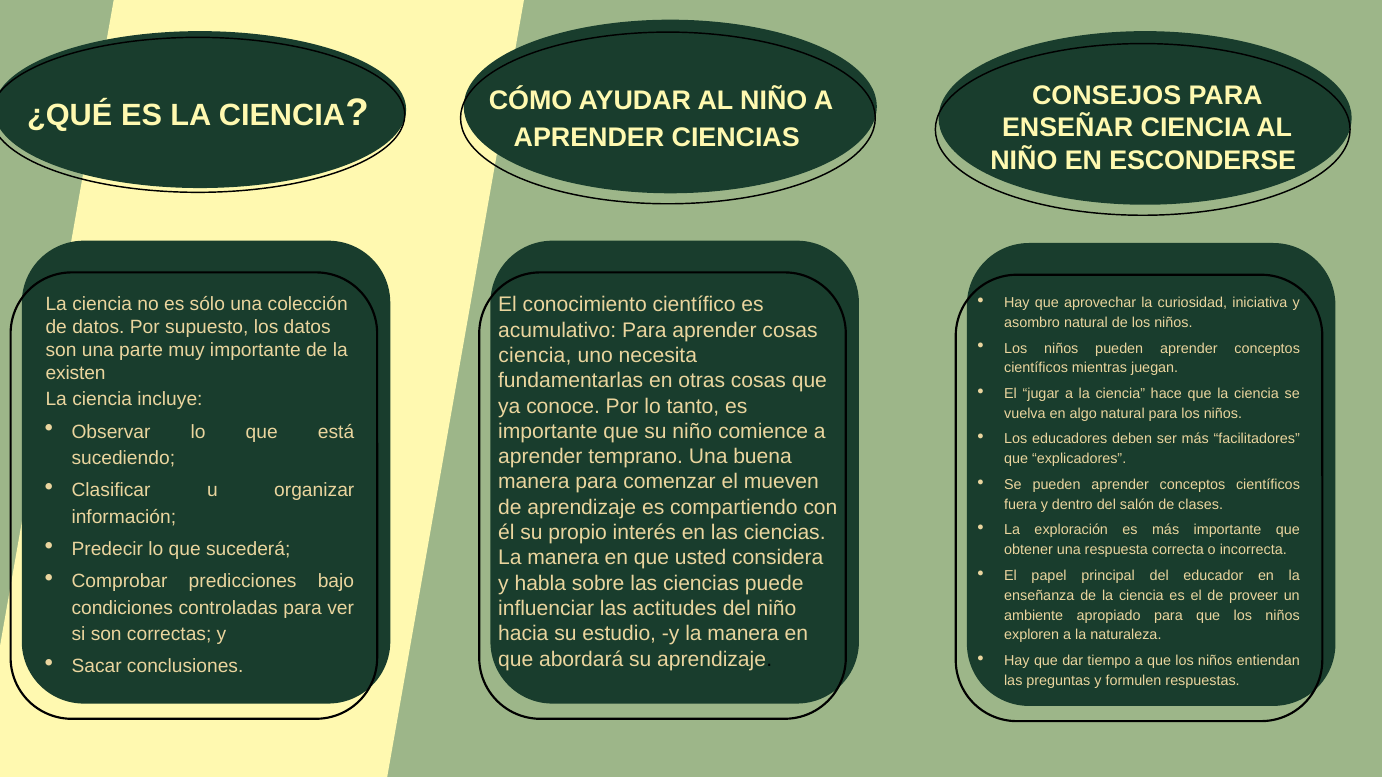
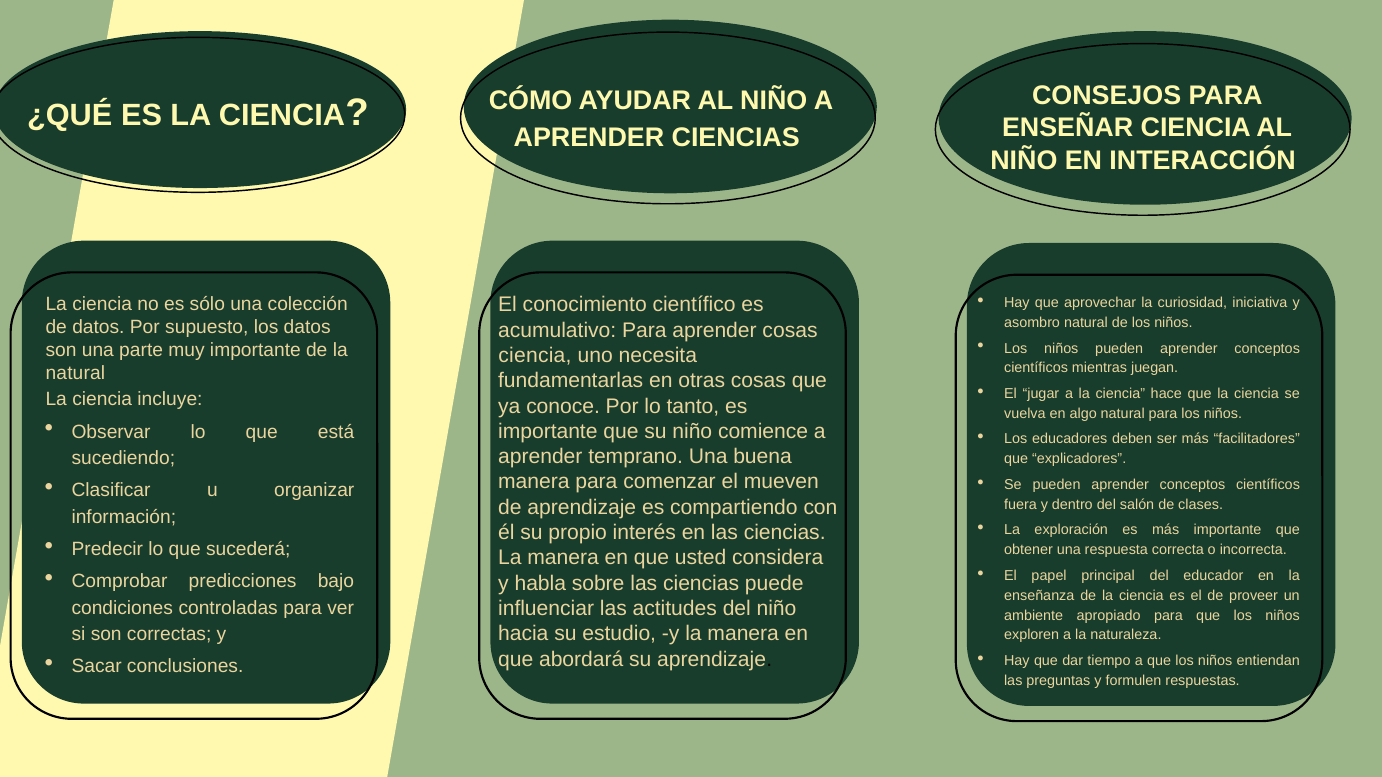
ESCONDERSE: ESCONDERSE -> INTERACCIÓN (1203, 160)
existen: existen -> natural (75, 373)
